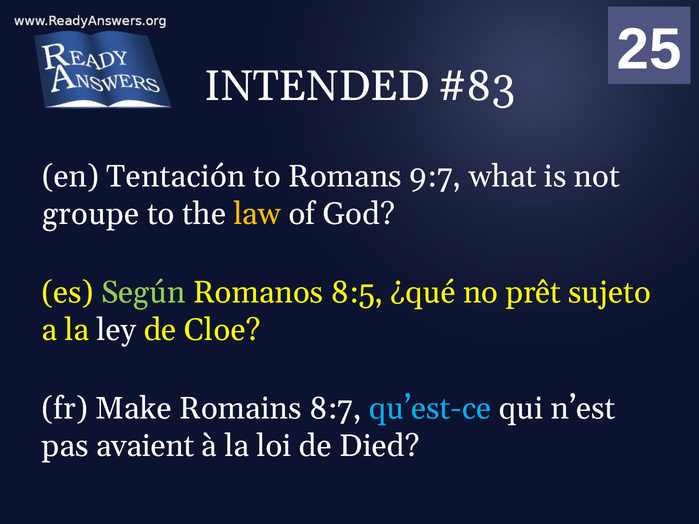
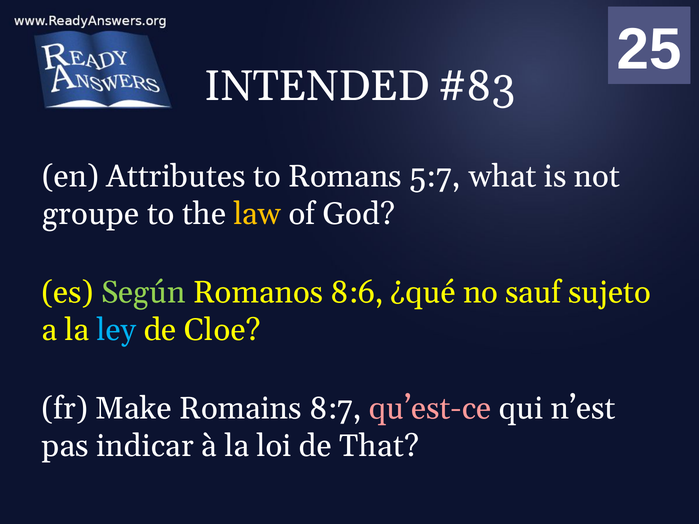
Tentación: Tentación -> Attributes (176, 177)
9:7: 9:7 -> 5:7 (435, 177)
8:5: 8:5 -> 8:6 (357, 293)
prêt: prêt -> sauf (533, 293)
ley colour: white -> light blue (117, 330)
qu’est-ce colour: light blue -> pink (430, 409)
avaient: avaient -> indicar (145, 446)
Died: Died -> That (379, 446)
